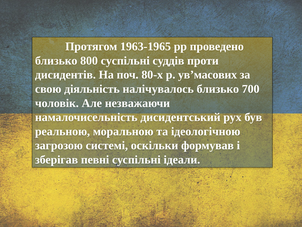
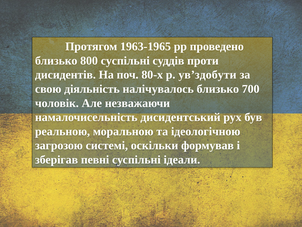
ув’масових: ув’масових -> ув’здобути (207, 75)
